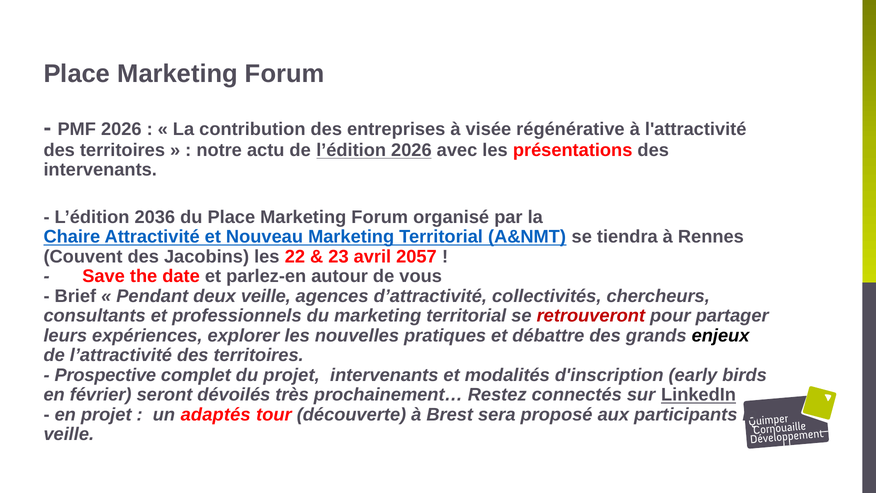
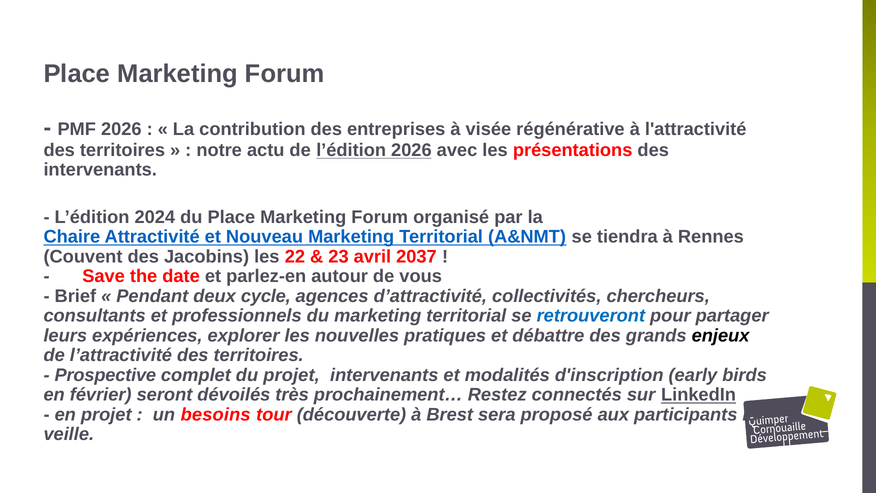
2036: 2036 -> 2024 (155, 217)
2057: 2057 -> 2037 (416, 257)
deux veille: veille -> cycle (266, 296)
retrouveront colour: red -> blue (591, 316)
adaptés: adaptés -> besoins (216, 414)
